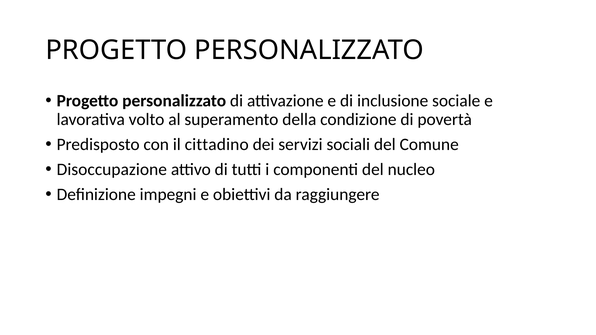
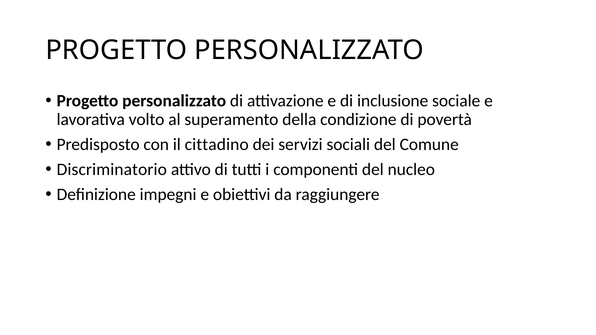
Disoccupazione: Disoccupazione -> Discriminatorio (112, 170)
